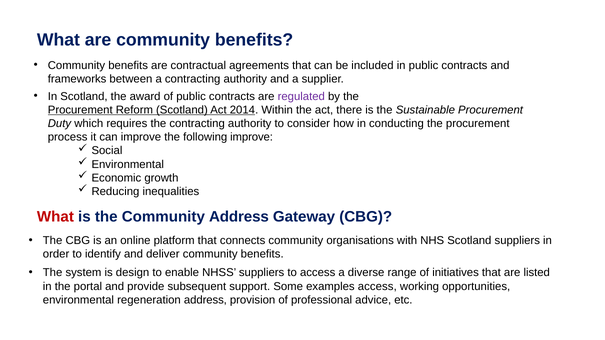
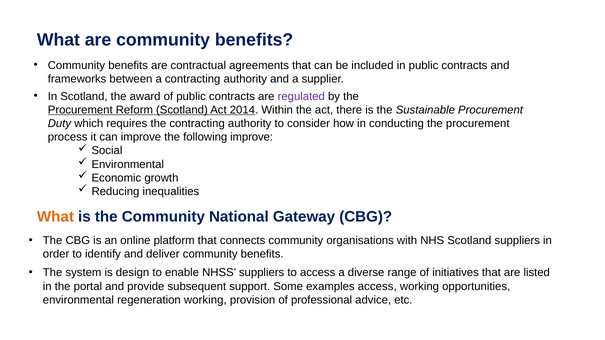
What colour: red -> orange (55, 217)
Community Address: Address -> National (239, 217)
regeneration address: address -> working (205, 300)
